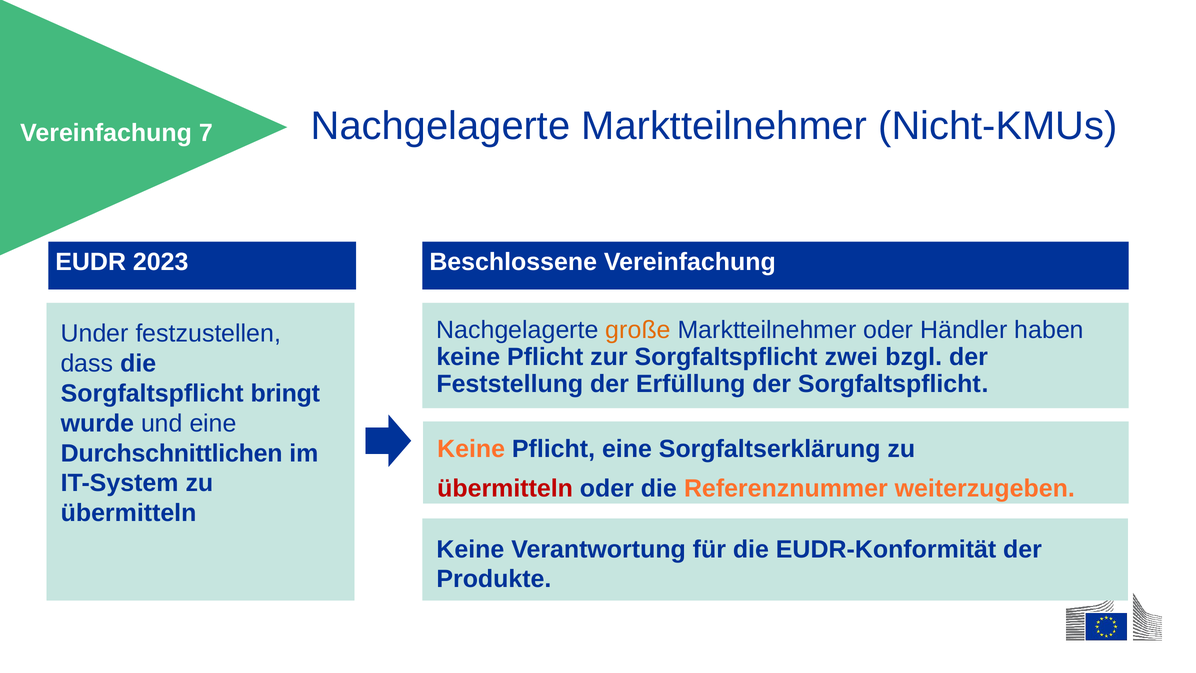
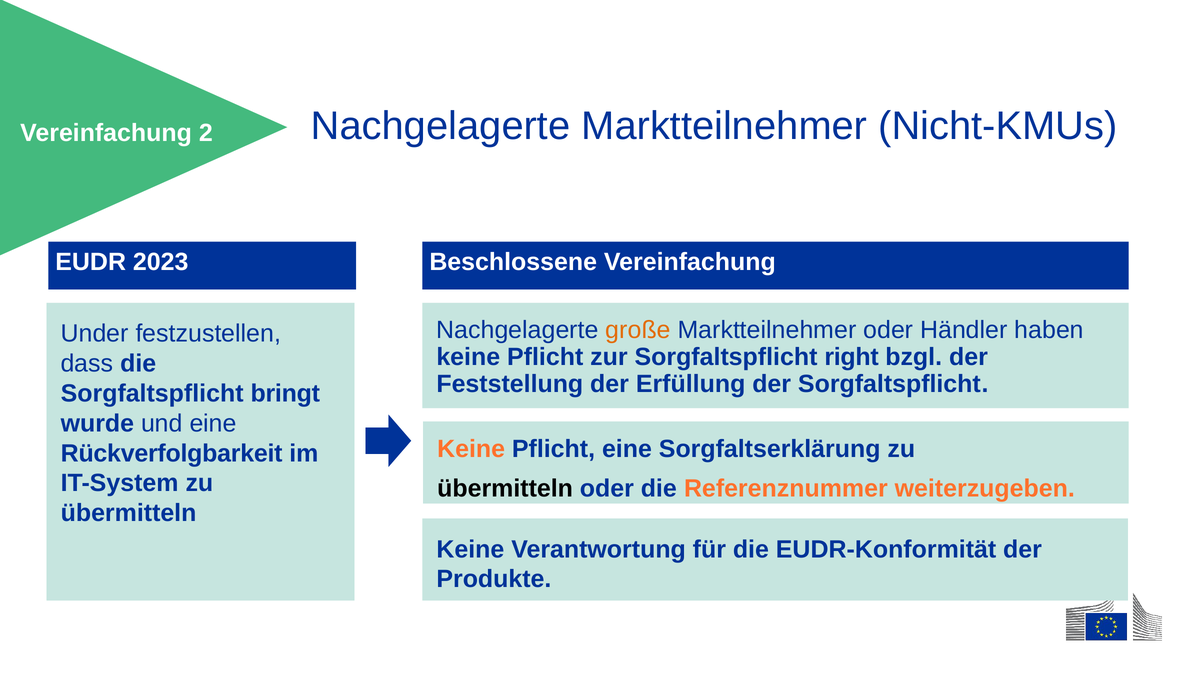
7: 7 -> 2 (206, 133)
zwei: zwei -> right (852, 357)
Durchschnittlichen: Durchschnittlichen -> Rückverfolgbarkeit (172, 453)
übermitteln colour: red -> black (505, 488)
